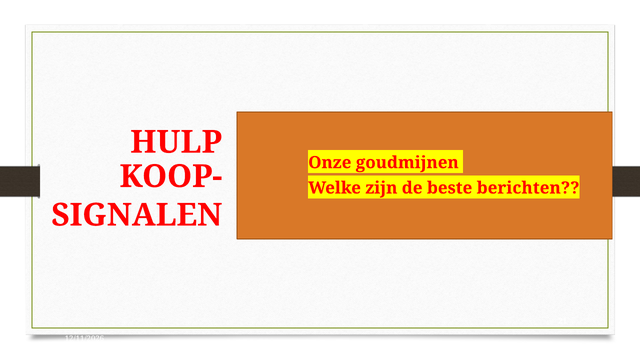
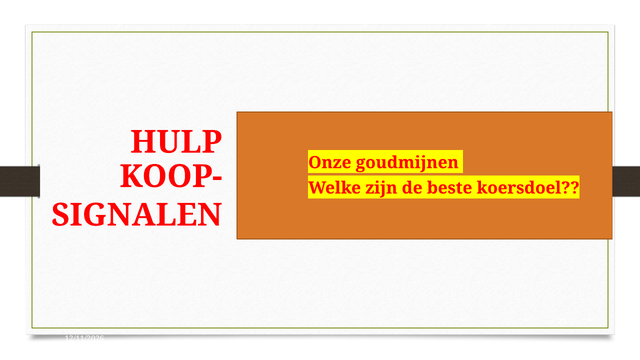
berichten: berichten -> koersdoel (528, 188)
